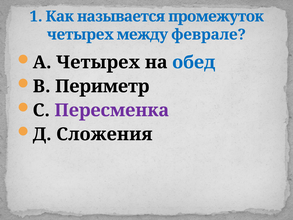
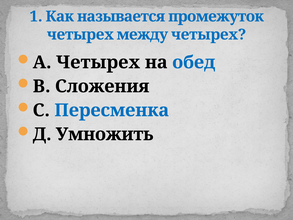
между феврале: феврале -> четырех (209, 35)
Периметр: Периметр -> Сложения (102, 86)
Пересменка colour: purple -> blue (112, 110)
Сложения: Сложения -> Умножить (105, 134)
